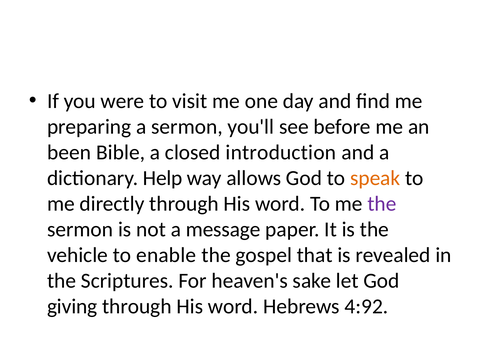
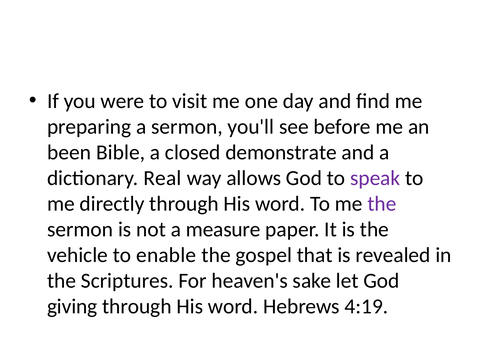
introduction: introduction -> demonstrate (281, 153)
Help: Help -> Real (162, 178)
speak colour: orange -> purple (375, 178)
message: message -> measure (223, 230)
4:92: 4:92 -> 4:19 (366, 307)
